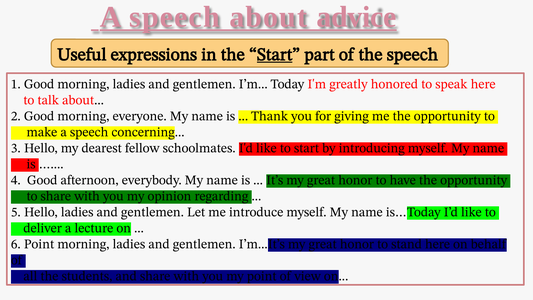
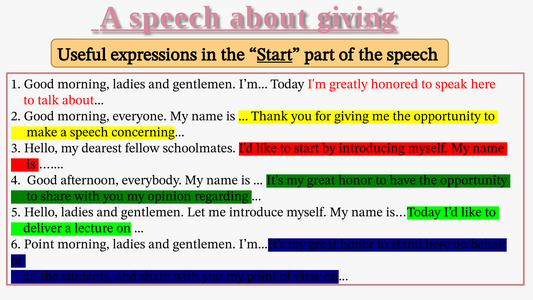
about advice: advice -> giving (356, 17)
